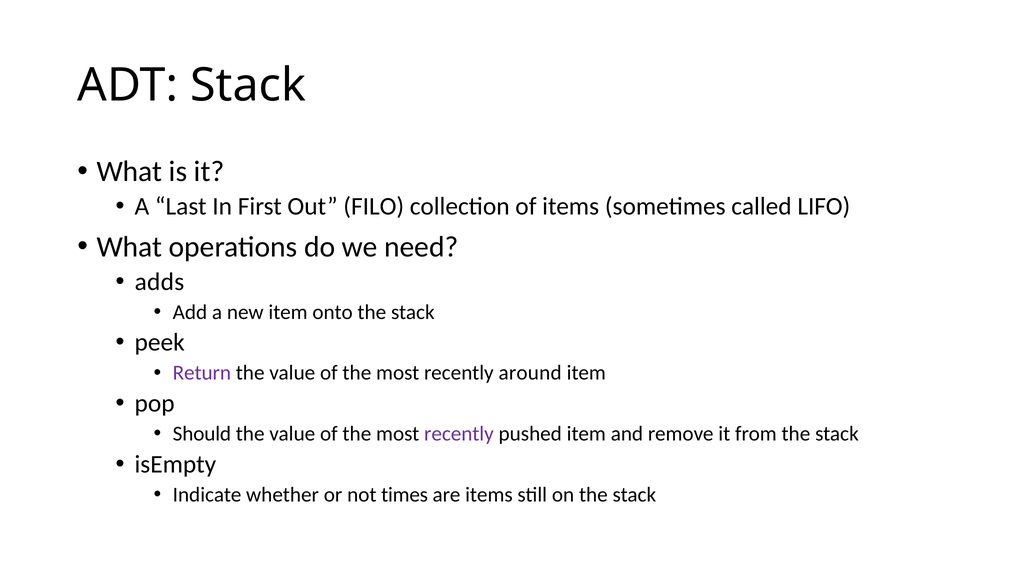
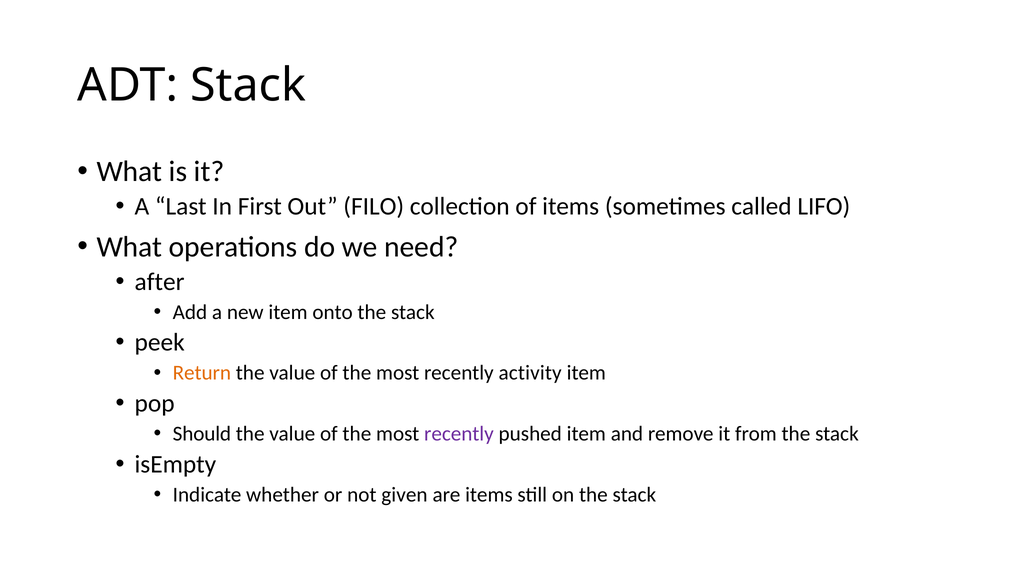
adds: adds -> after (160, 282)
Return colour: purple -> orange (202, 373)
around: around -> activity (530, 373)
times: times -> given (404, 495)
